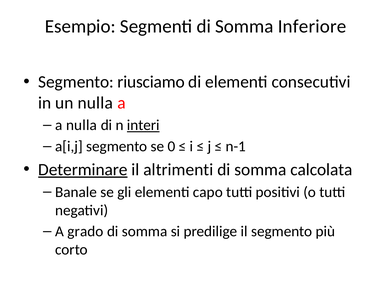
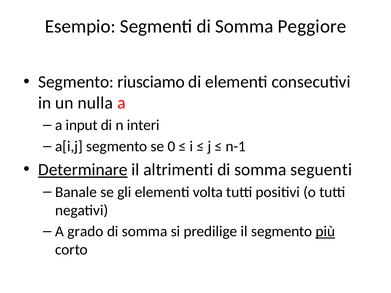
Inferiore: Inferiore -> Peggiore (312, 26)
a nulla: nulla -> input (82, 125)
interi underline: present -> none (143, 125)
calcolata: calcolata -> seguenti (321, 170)
capo: capo -> volta (208, 192)
più underline: none -> present (325, 232)
